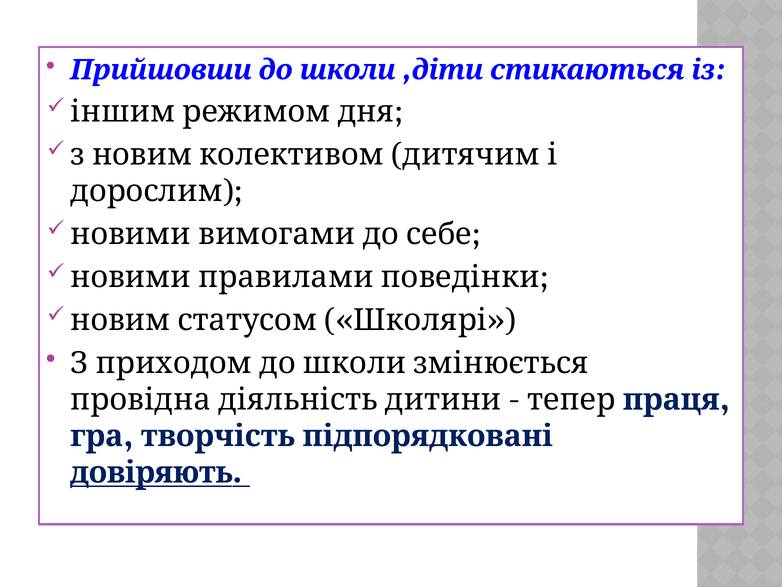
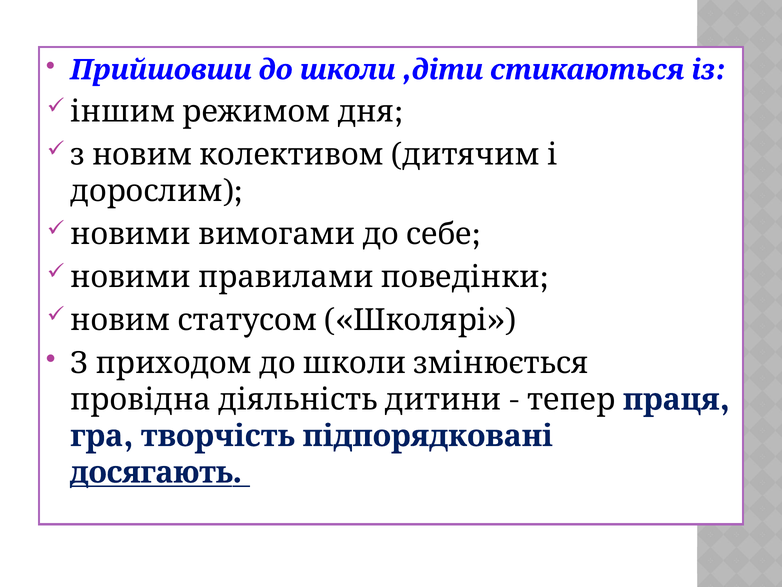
довіряють: довіряють -> досягають (151, 472)
